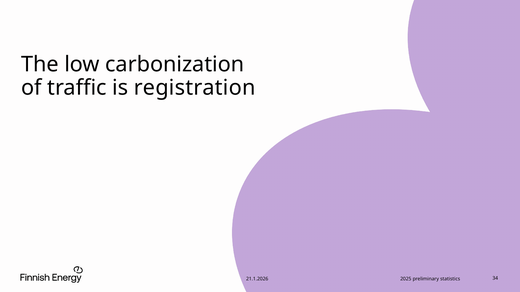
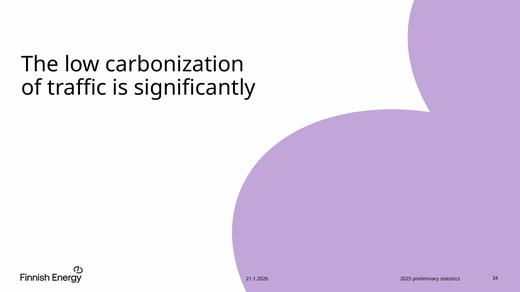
registration: registration -> significantly (195, 88)
